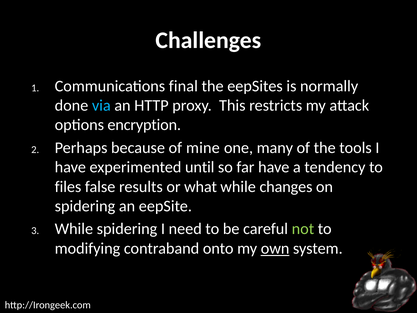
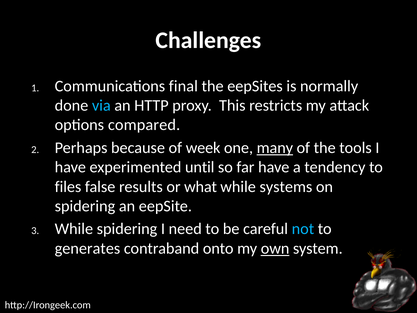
encryption: encryption -> compared (144, 125)
mine: mine -> week (203, 148)
many underline: none -> present (275, 148)
changes: changes -> systems (286, 187)
not colour: light green -> light blue (303, 229)
modifying: modifying -> generates (87, 248)
